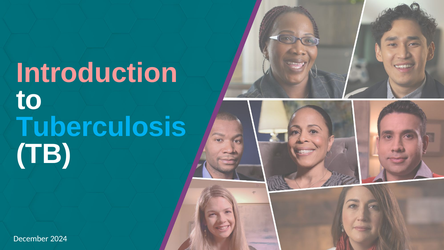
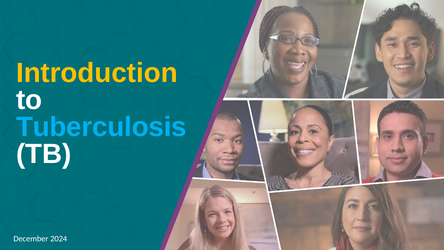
Introduction colour: pink -> yellow (97, 73)
